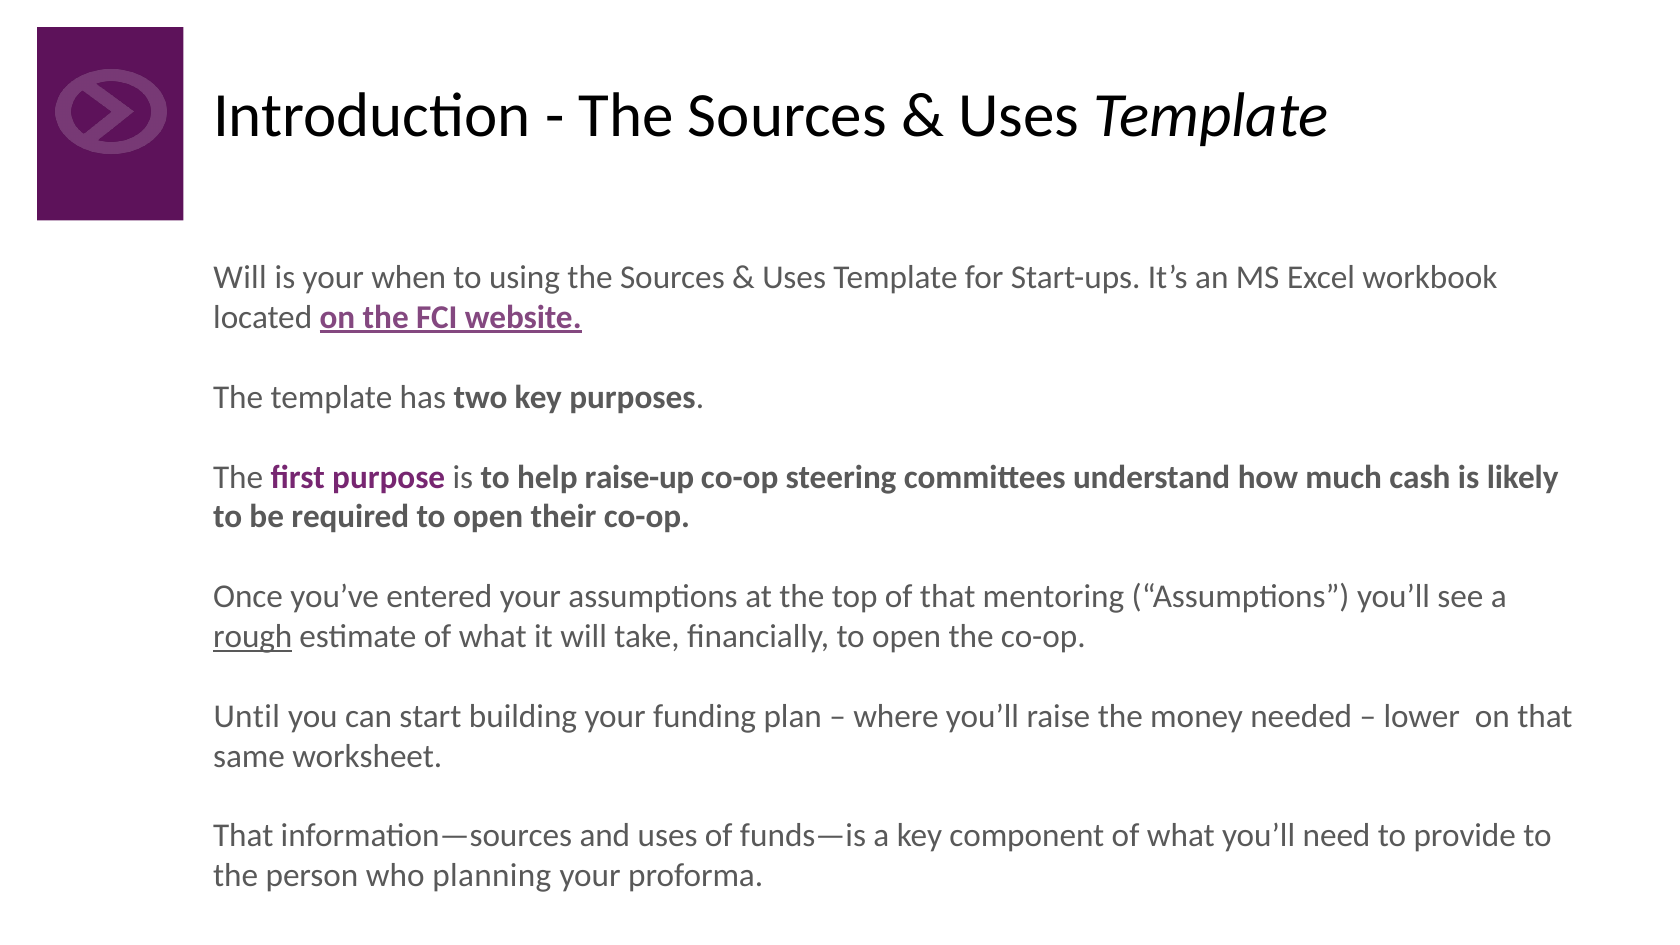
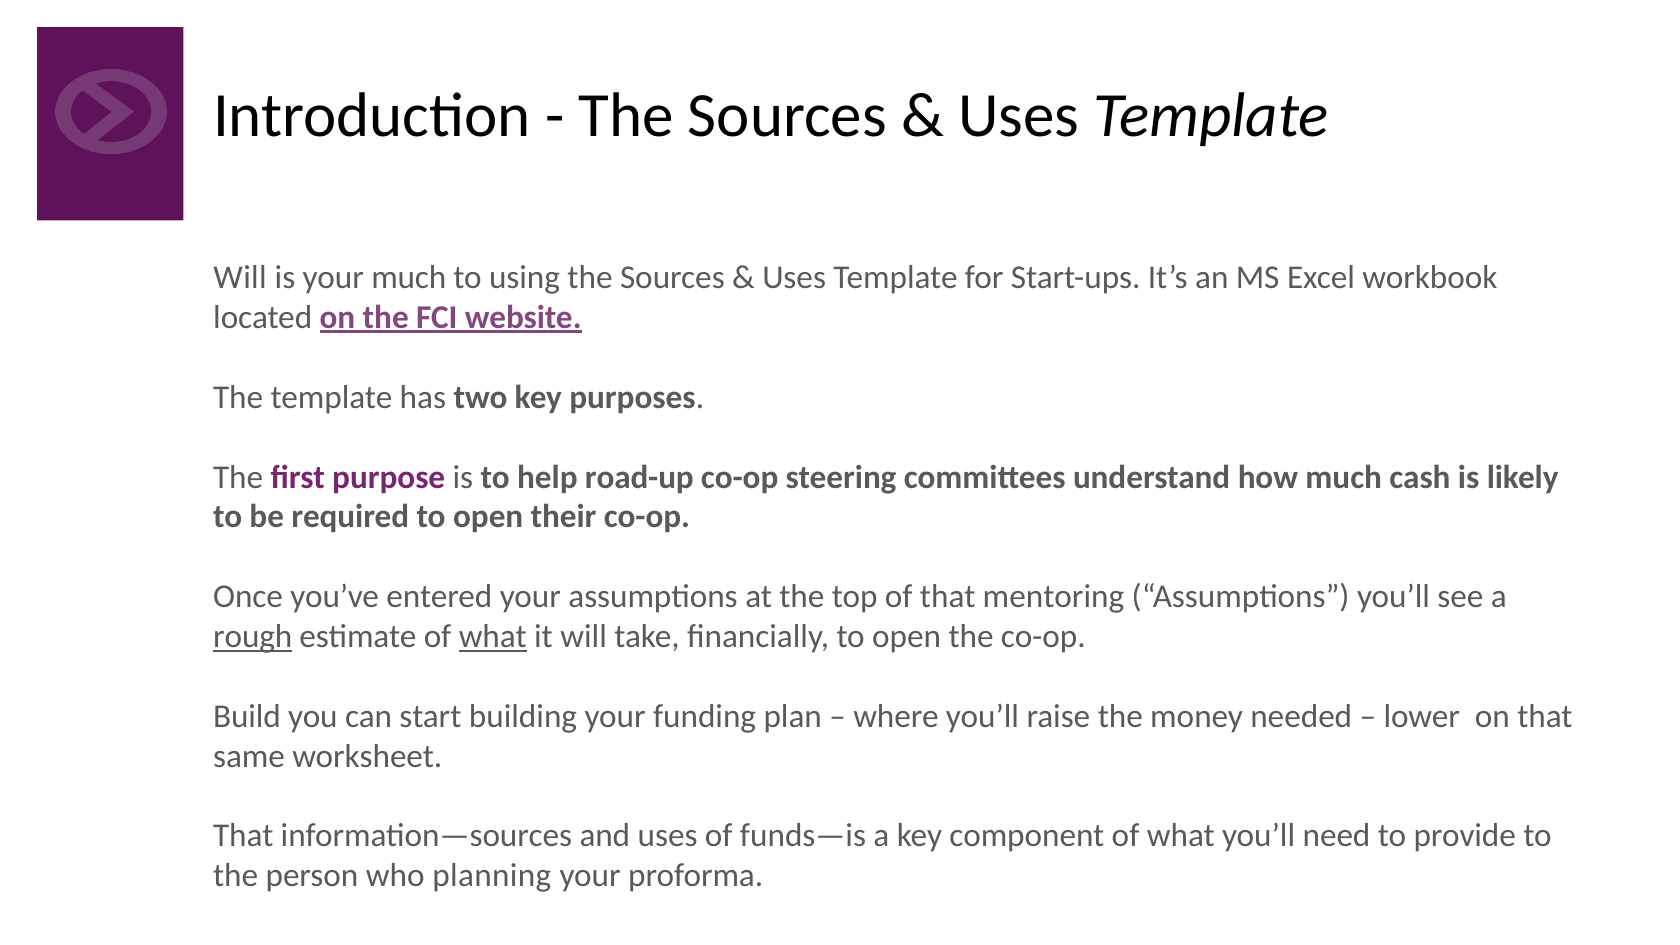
your when: when -> much (409, 277)
raise-up: raise-up -> road-up (639, 477)
what underline: none -> present (493, 637)
Until: Until -> Build (247, 716)
